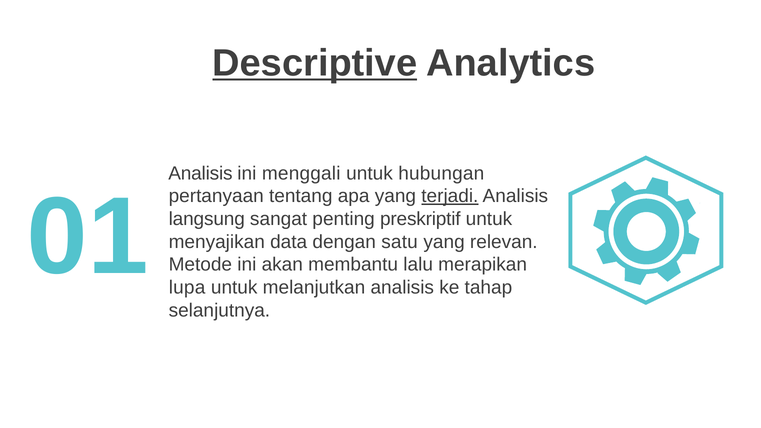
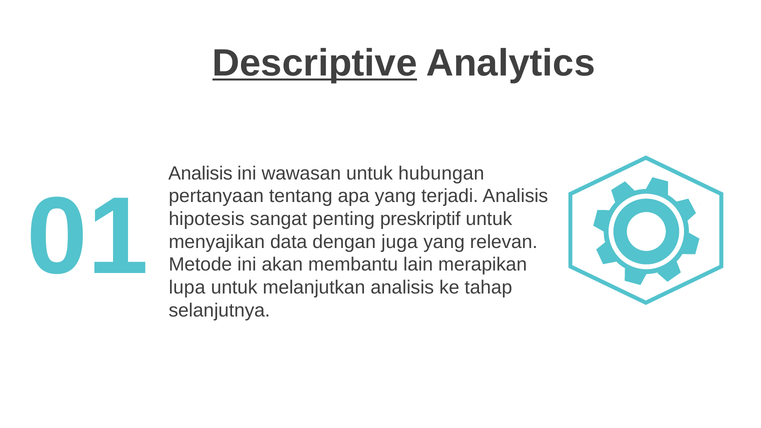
menggali: menggali -> wawasan (301, 173)
terjadi underline: present -> none (450, 196)
langsung: langsung -> hipotesis (207, 219)
satu: satu -> juga (400, 242)
lalu: lalu -> lain (418, 265)
